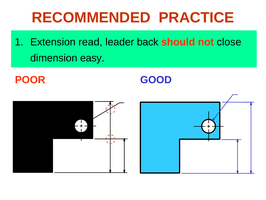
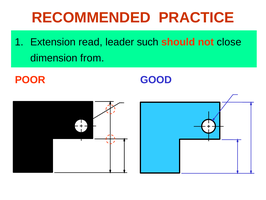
back: back -> such (148, 42)
easy: easy -> from (92, 58)
